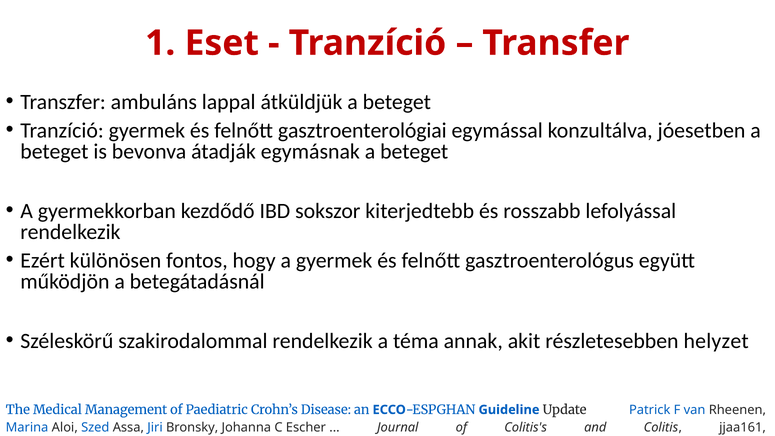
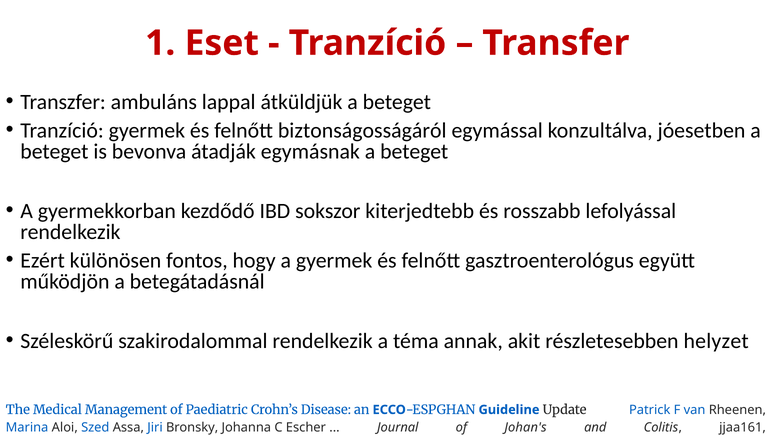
gasztroenterológiai: gasztroenterológiai -> biztonságosságáról (362, 130)
Colitis's: Colitis's -> Johan's (526, 427)
